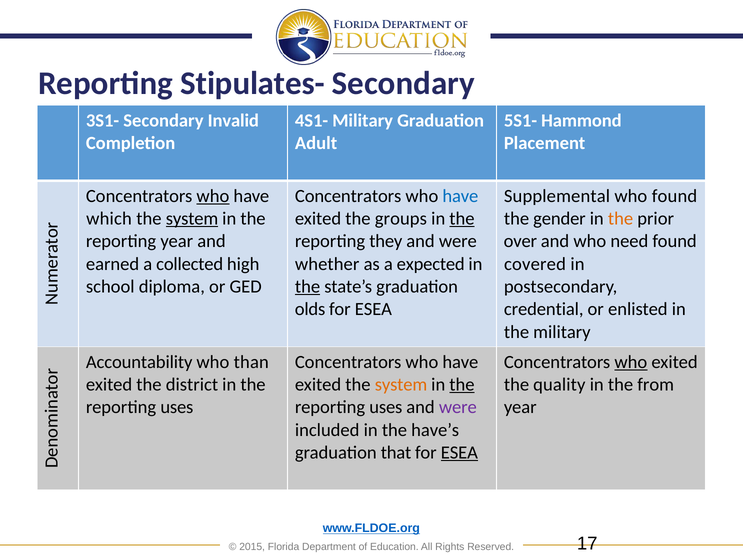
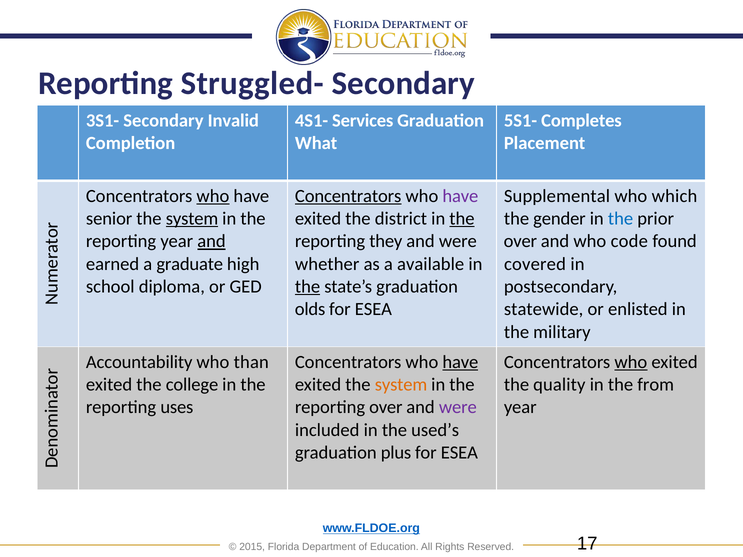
Stipulates-: Stipulates- -> Struggled- (252, 83)
4S1- Military: Military -> Services (363, 121)
Hammond: Hammond -> Completes (581, 121)
Adult: Adult -> What (316, 143)
Concentrators underline: none -> present (348, 196)
have colour: blue -> purple (460, 196)
who found: found -> which (674, 196)
which: which -> senior (109, 219)
groups: groups -> district (401, 219)
the colour: orange -> blue (621, 219)
and underline: none -> present (211, 241)
need: need -> code (629, 241)
collected: collected -> graduate (190, 264)
expected: expected -> available (431, 264)
credential: credential -> statewide (544, 309)
have underline: none -> present (460, 362)
district: district -> college (192, 385)
the underline: present -> none (462, 385)
uses: uses -> over (386, 407)
have’s: have’s -> used’s (435, 430)
that: that -> plus (396, 453)
ESEA underline: present -> none (459, 453)
